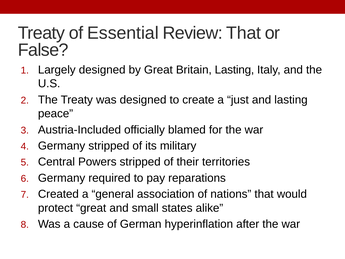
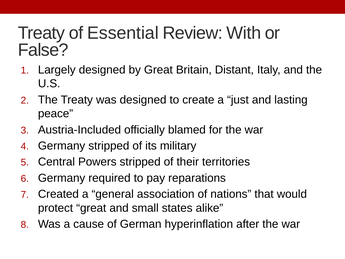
Review That: That -> With (244, 33)
Britain Lasting: Lasting -> Distant (234, 70)
